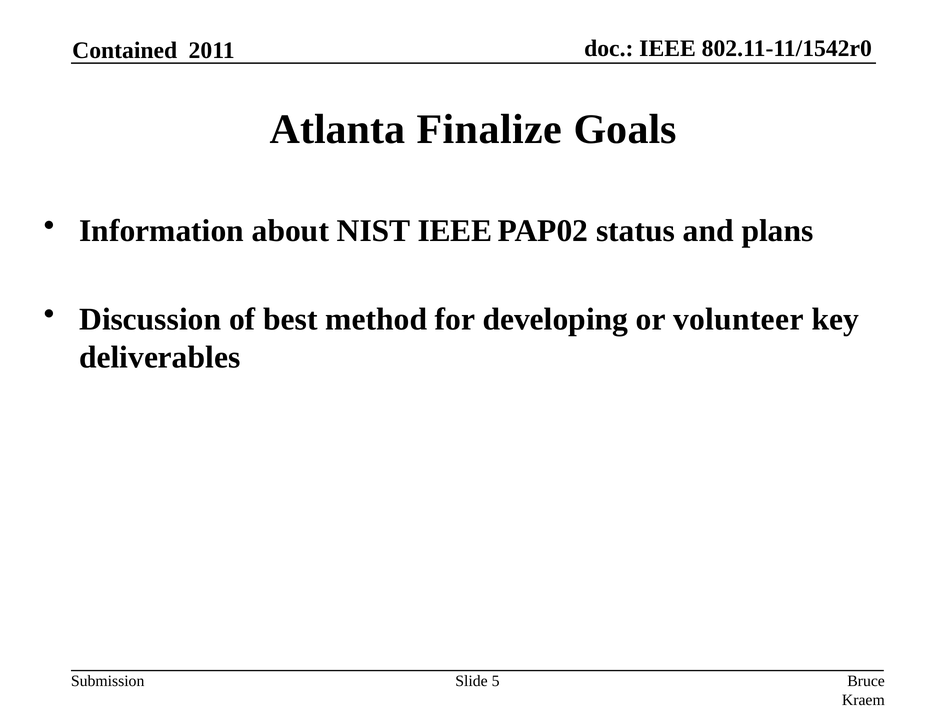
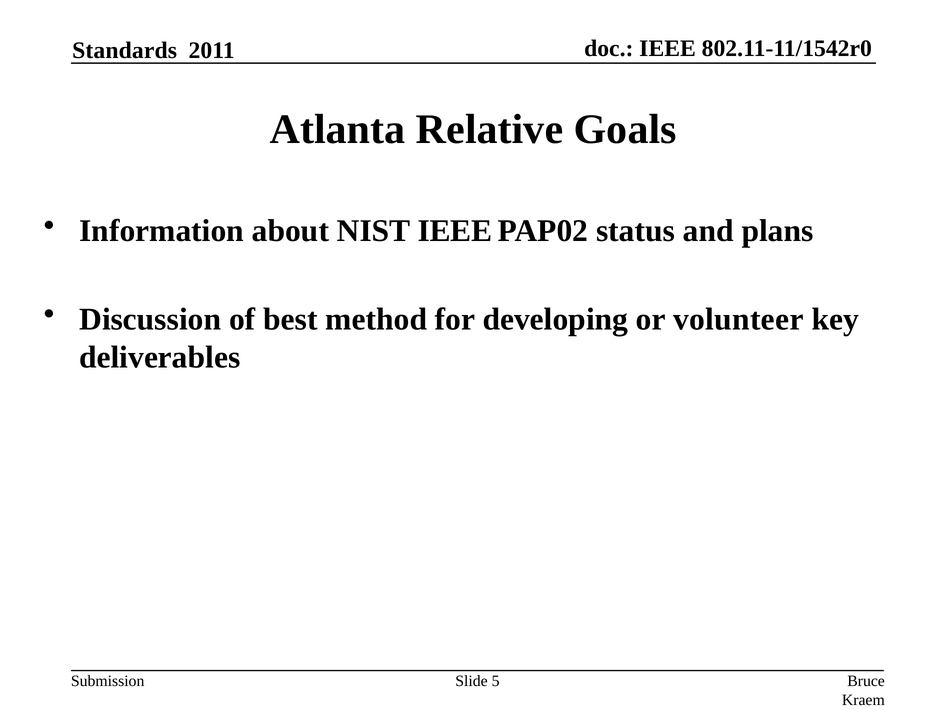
Contained: Contained -> Standards (125, 51)
Finalize: Finalize -> Relative (490, 129)
